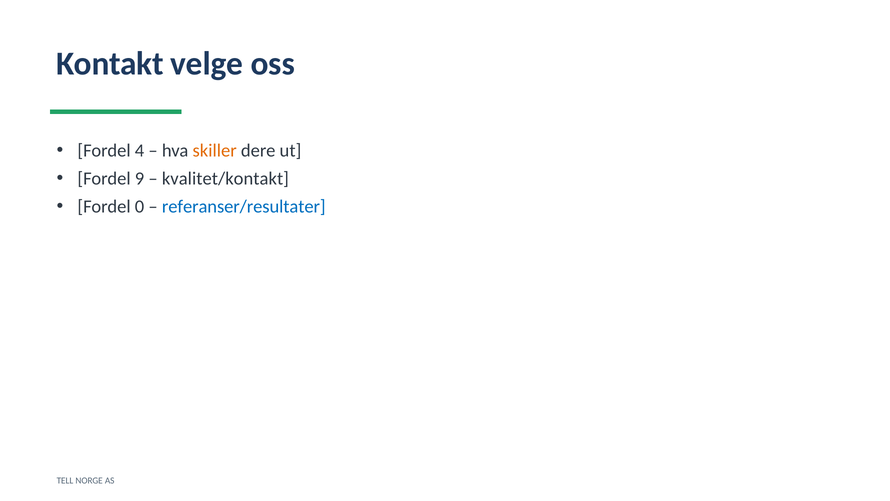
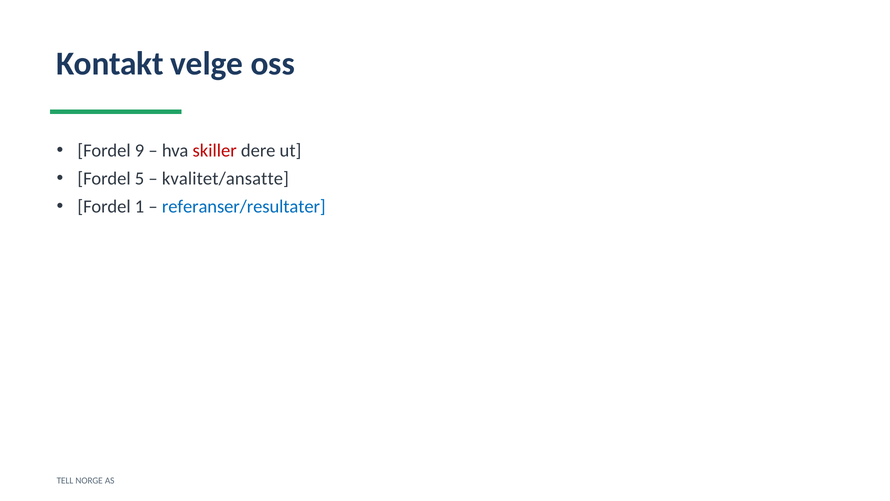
4: 4 -> 9 (140, 151)
skiller colour: orange -> red (215, 151)
9: 9 -> 5 (140, 179)
kvalitet/kontakt: kvalitet/kontakt -> kvalitet/ansatte (225, 179)
0: 0 -> 1 (140, 206)
